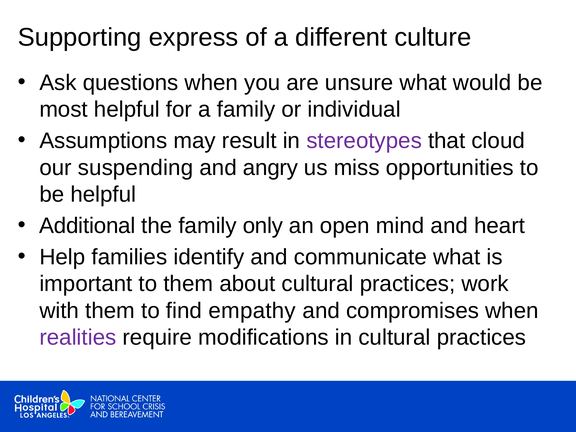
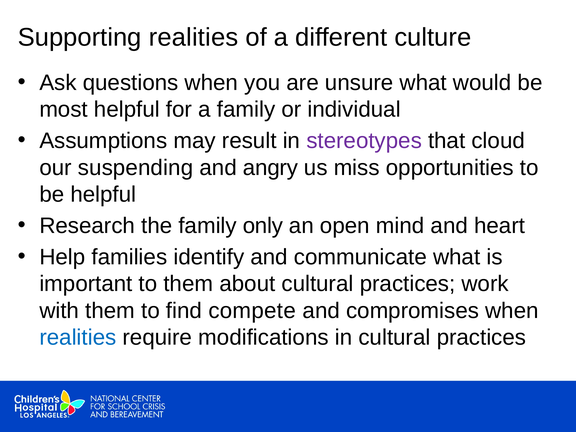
Supporting express: express -> realities (193, 38)
Additional: Additional -> Research (87, 226)
empathy: empathy -> compete (252, 311)
realities colour: purple -> blue (78, 338)
